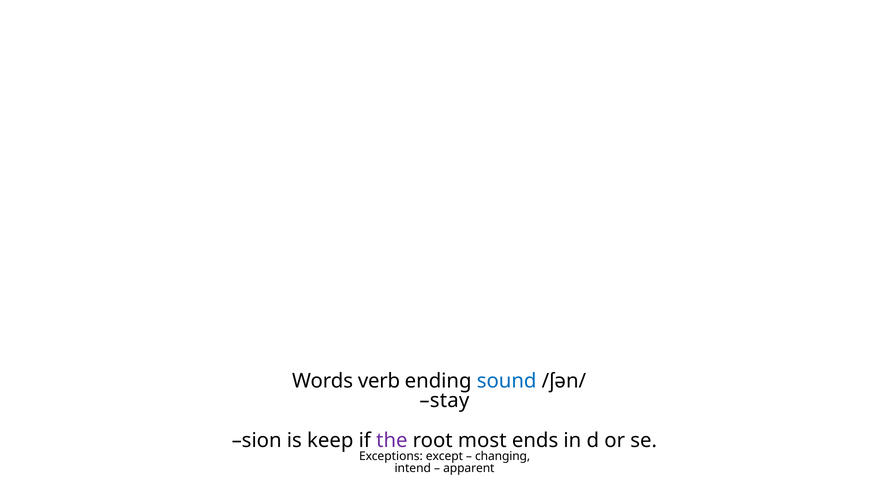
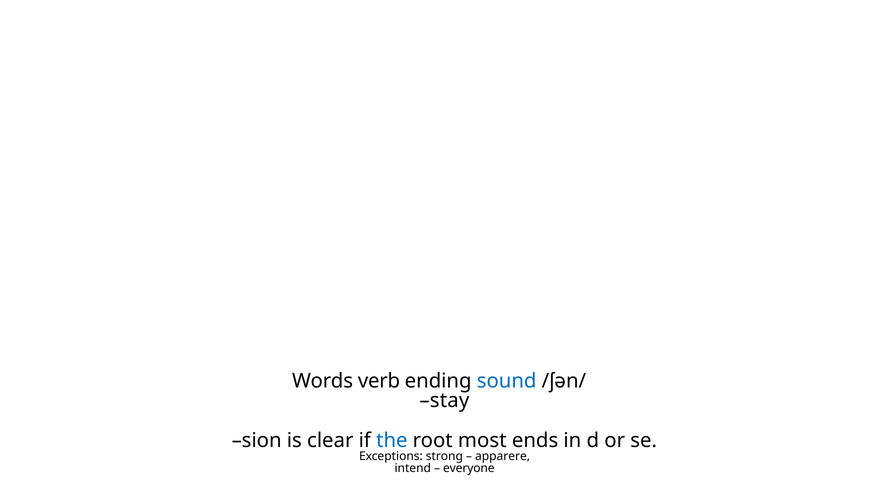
keep: keep -> clear (330, 440)
the colour: purple -> blue (392, 440)
except: except -> strong (444, 456)
changing: changing -> apparere (503, 456)
apparent: apparent -> everyone (469, 468)
